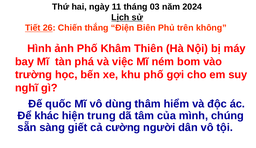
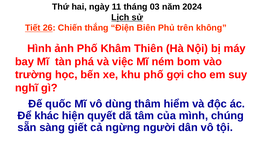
trung: trung -> quyết (102, 115)
cường: cường -> ngừng (123, 127)
